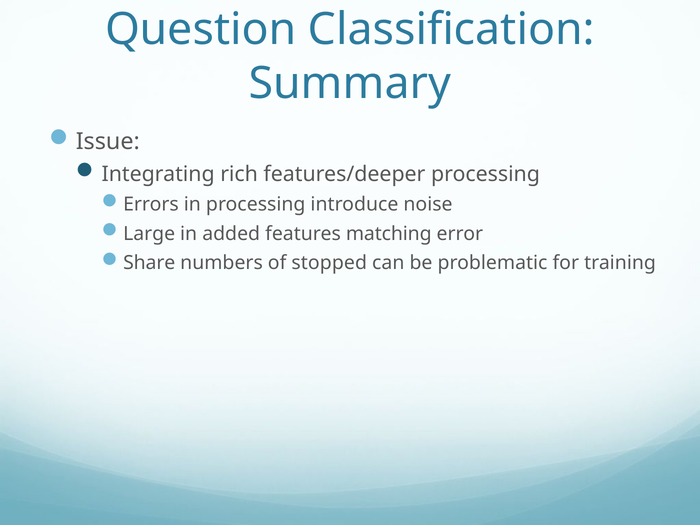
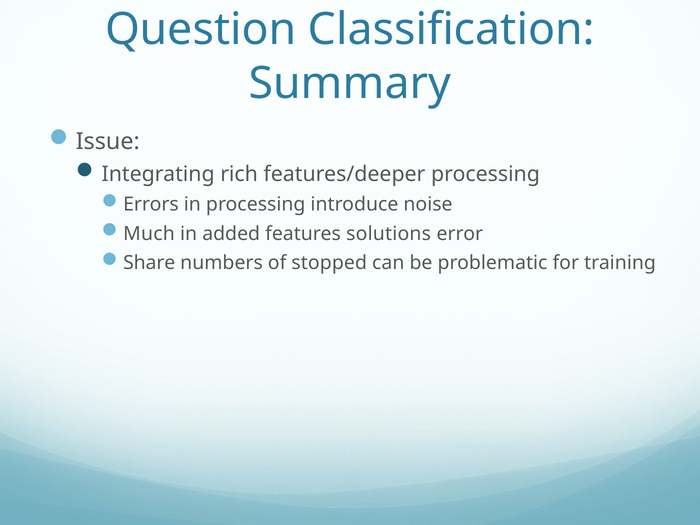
Large: Large -> Much (149, 234)
matching: matching -> solutions (389, 234)
